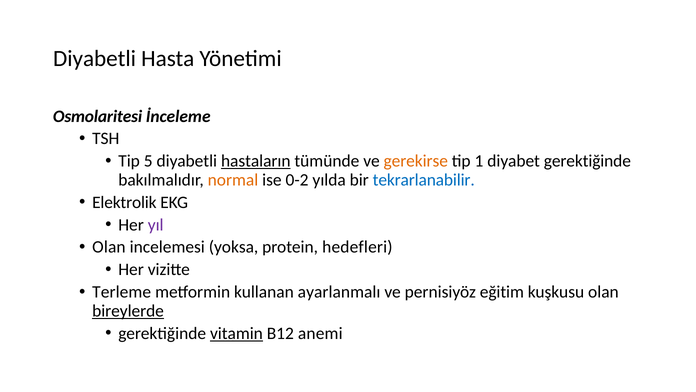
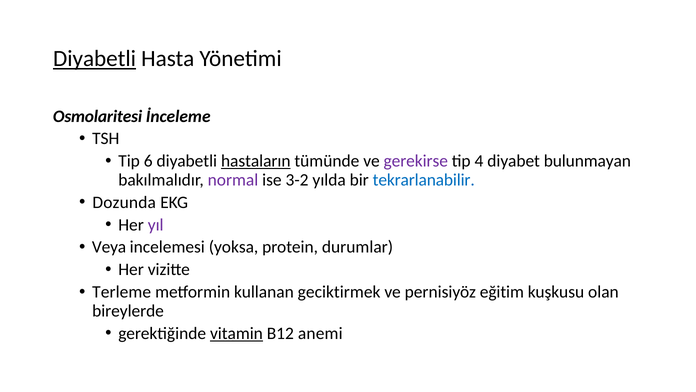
Diyabetli underline: none -> present (95, 59)
5: 5 -> 6 (148, 161)
gerekirse colour: orange -> purple (416, 161)
1: 1 -> 4 (479, 161)
diyabet gerektiğinde: gerektiğinde -> bulunmayan (587, 161)
normal colour: orange -> purple (233, 180)
0-2: 0-2 -> 3-2 (297, 180)
Elektrolik: Elektrolik -> Dozunda (124, 202)
Olan: Olan -> Veya (109, 247)
hedefleri: hedefleri -> durumlar (358, 247)
ayarlanmalı: ayarlanmalı -> geciktirmek (339, 292)
bireylerde underline: present -> none (128, 310)
